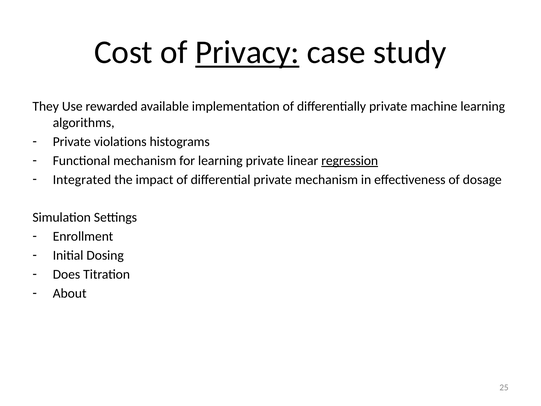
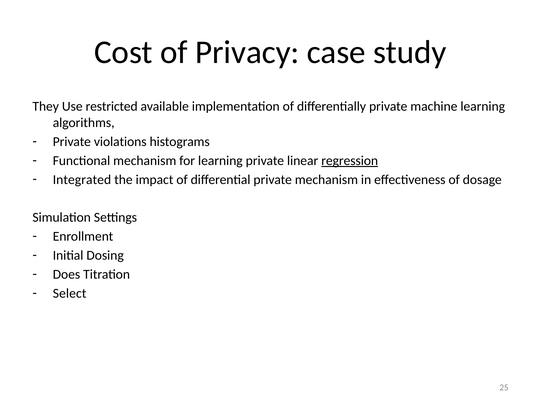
Privacy underline: present -> none (247, 52)
rewarded: rewarded -> restricted (112, 106)
About: About -> Select (70, 293)
